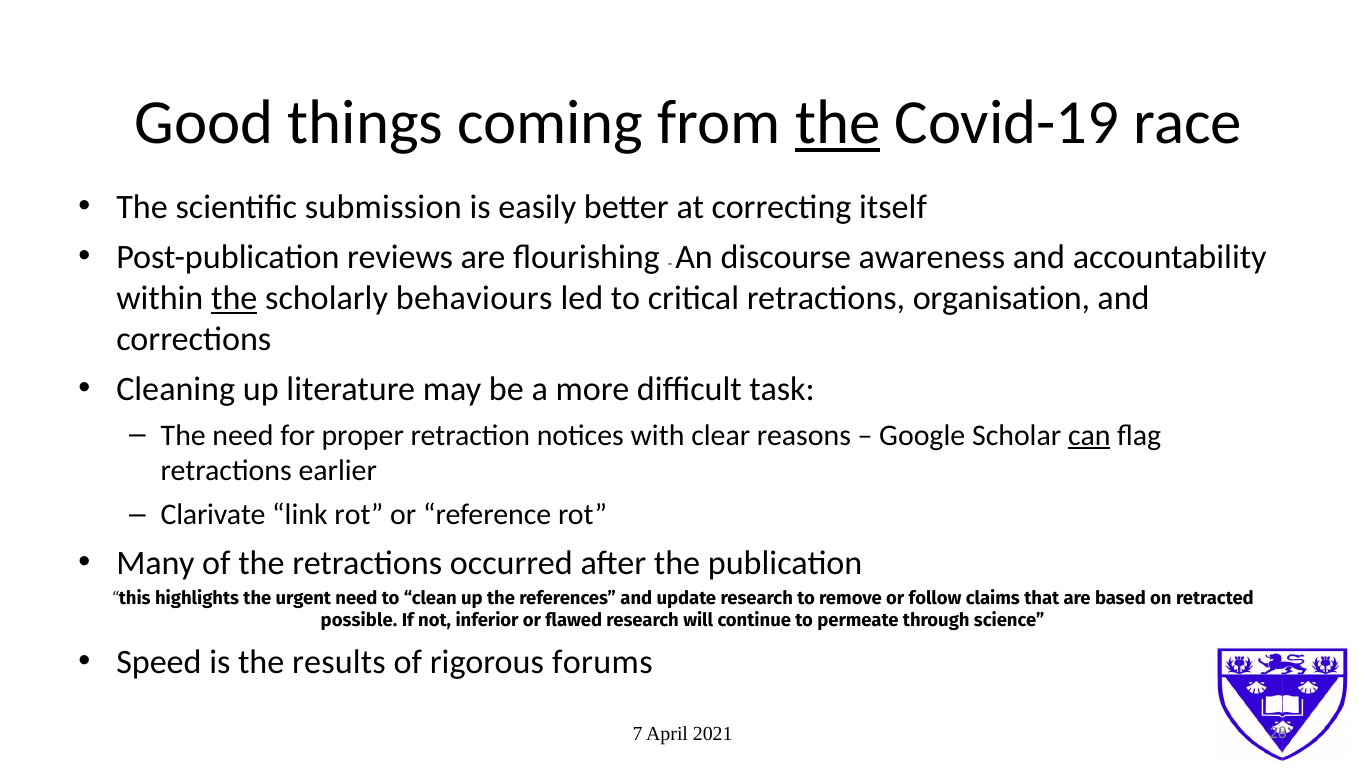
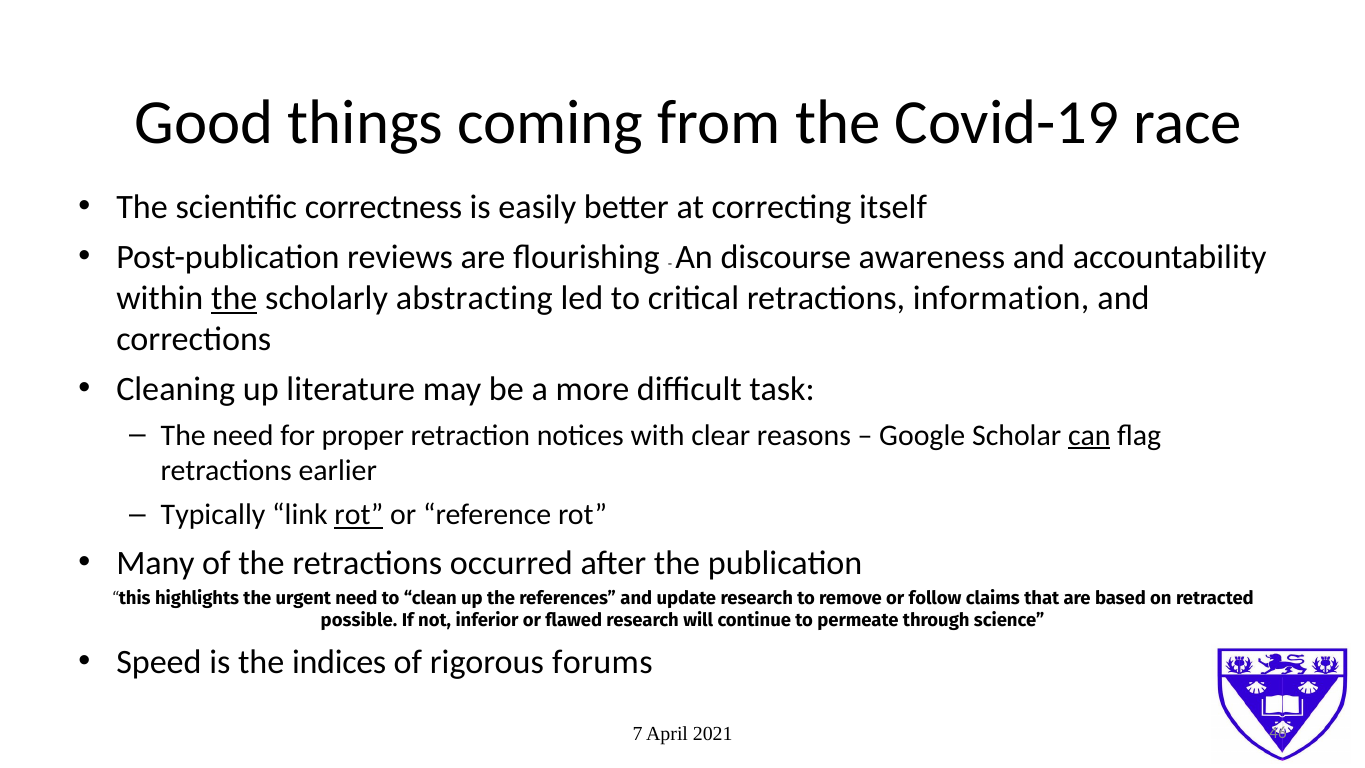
the underline: present -> none (838, 123)
submission: submission -> correctness (384, 207)
behaviours: behaviours -> abstracting (474, 298)
organisation: organisation -> information (1001, 298)
Clarivate: Clarivate -> Typically (213, 515)
rot underline: none -> present (359, 515)
results: results -> indices (339, 662)
28: 28 -> 46 (1278, 733)
